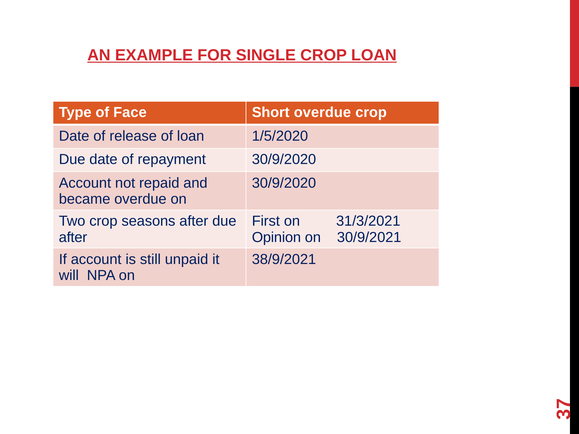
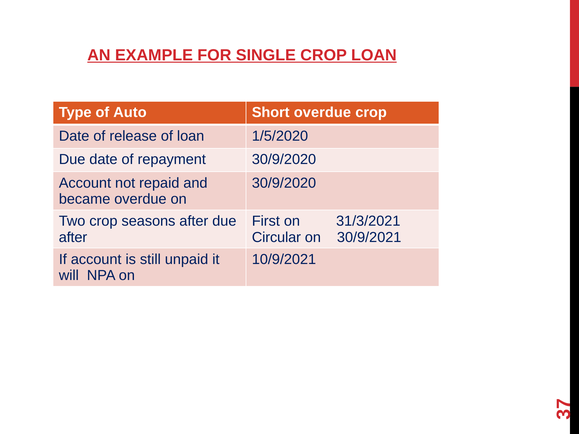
Face: Face -> Auto (130, 113)
Opinion: Opinion -> Circular (276, 237)
38/9/2021: 38/9/2021 -> 10/9/2021 (284, 259)
